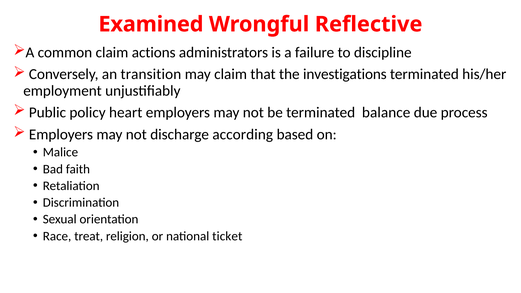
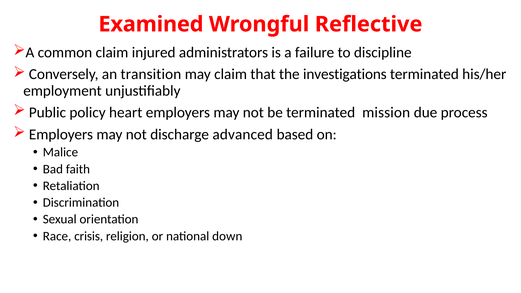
actions: actions -> injured (154, 52)
balance: balance -> mission (386, 113)
according: according -> advanced (243, 134)
treat: treat -> crisis (89, 236)
ticket: ticket -> down (227, 236)
